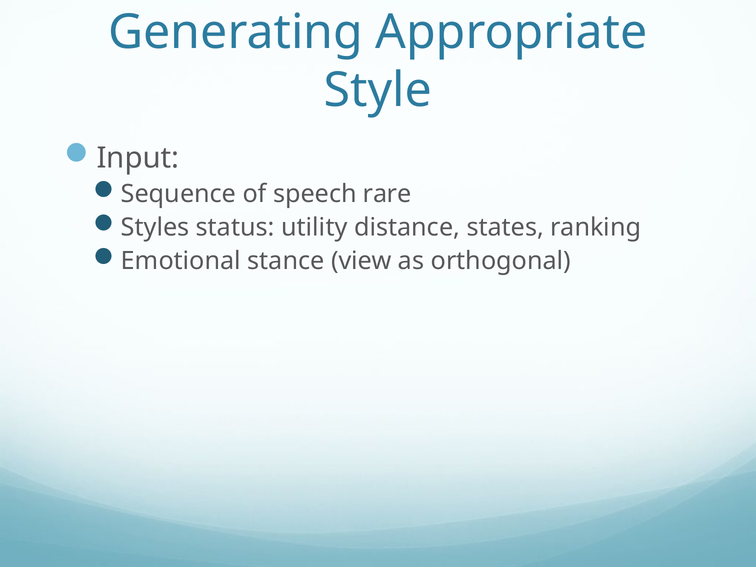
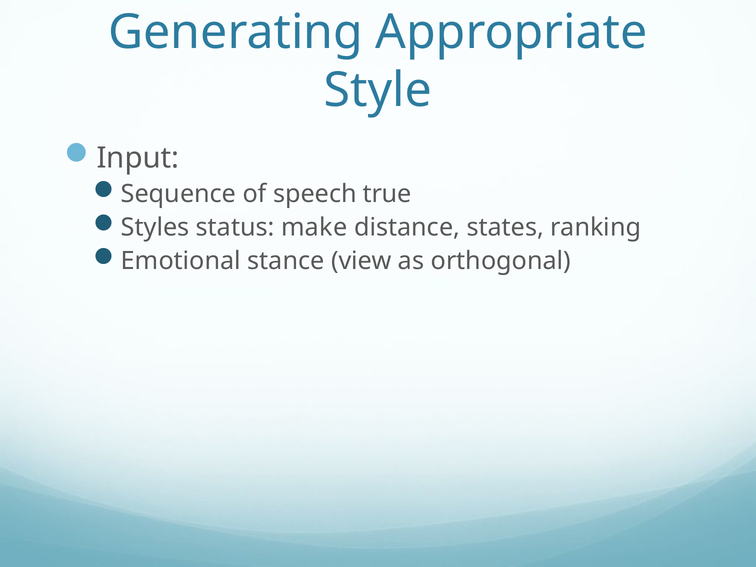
rare: rare -> true (387, 194)
utility: utility -> make (314, 227)
